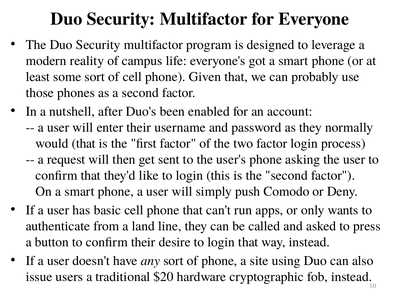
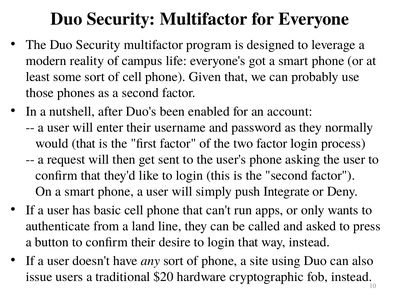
Comodo: Comodo -> Integrate (287, 191)
